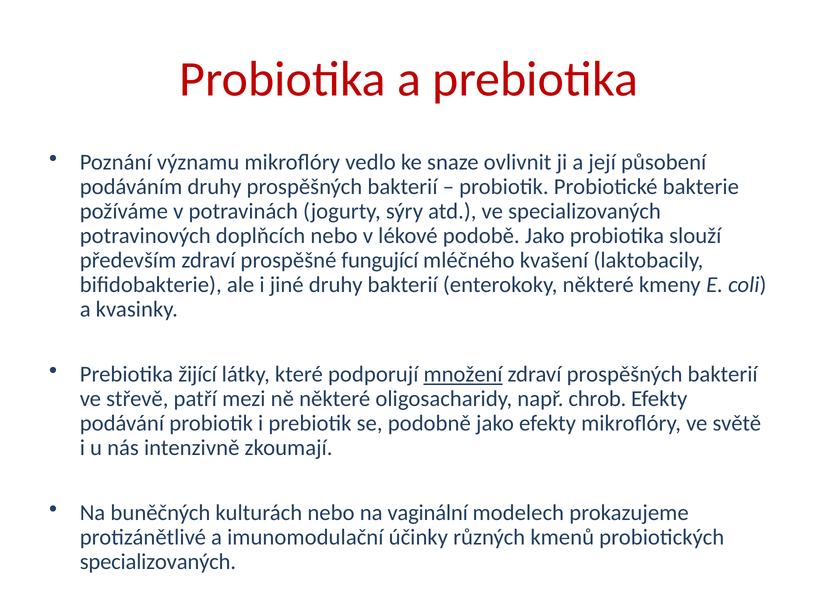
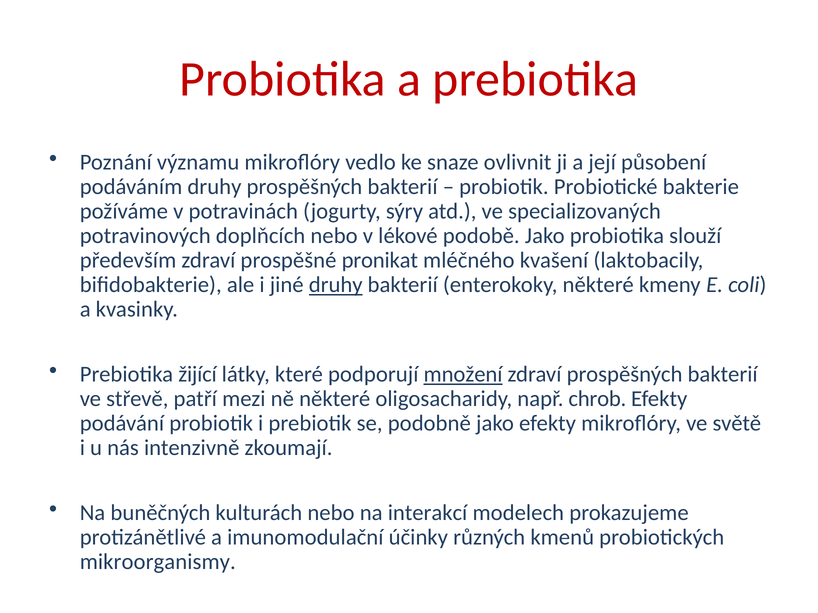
fungující: fungující -> pronikat (380, 261)
druhy underline: none -> present (336, 285)
vaginální: vaginální -> interakcí (428, 513)
specializovaných: specializovaných -> mikroorganismy (158, 562)
